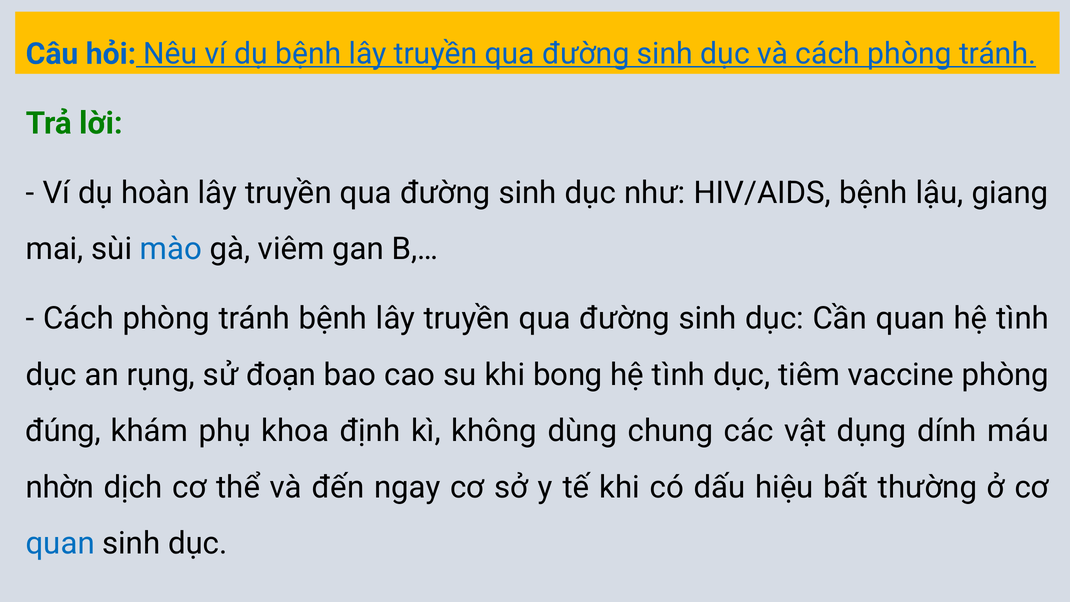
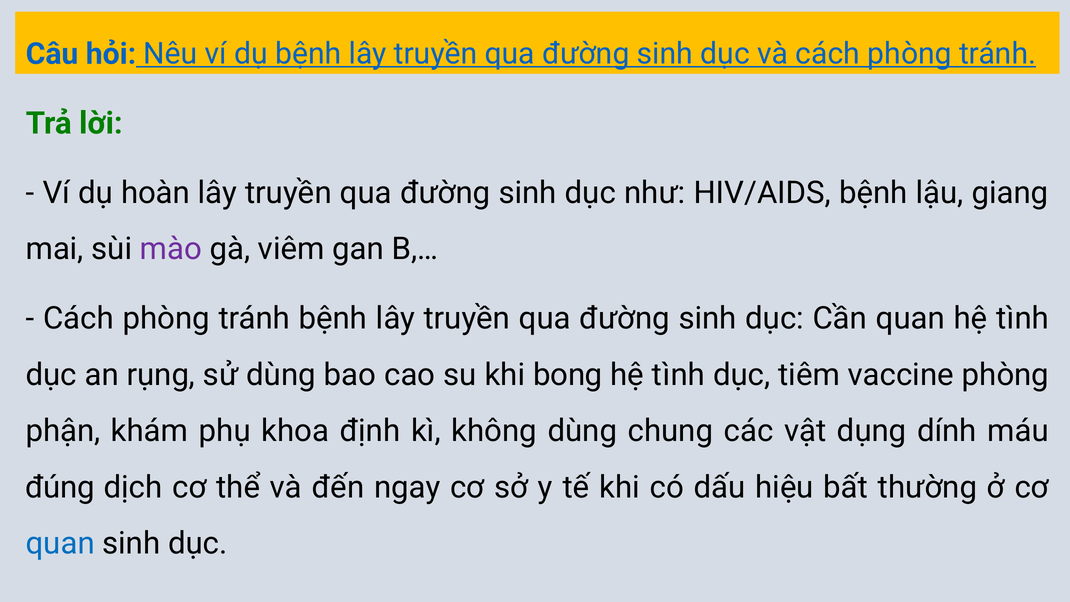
mào colour: blue -> purple (171, 249)
sử đoạn: đoạn -> dùng (281, 375)
đúng: đúng -> phận (63, 431)
nhờn: nhờn -> đúng (60, 487)
